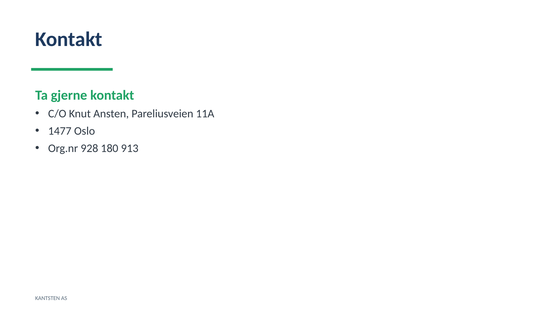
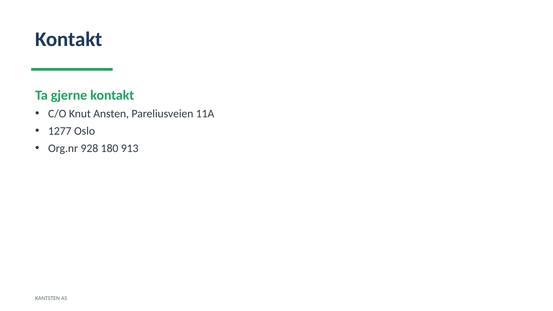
1477: 1477 -> 1277 (60, 131)
